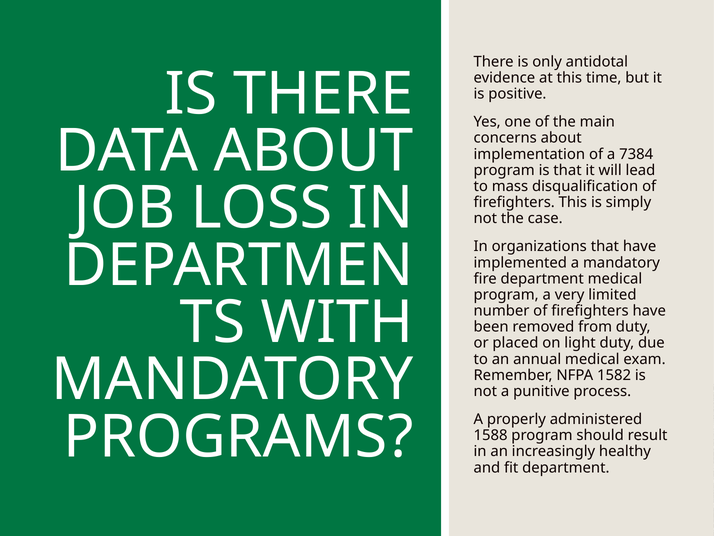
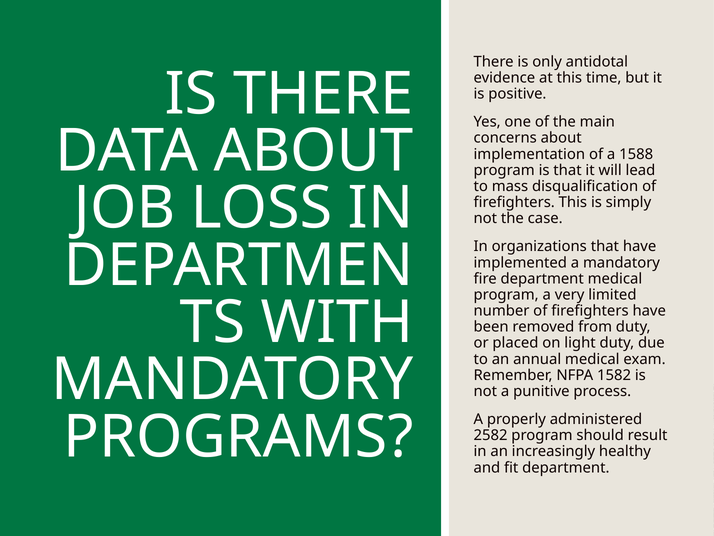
7384: 7384 -> 1588 (636, 154)
1588: 1588 -> 2582 (491, 435)
